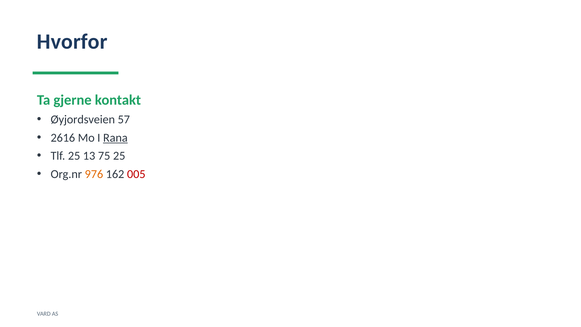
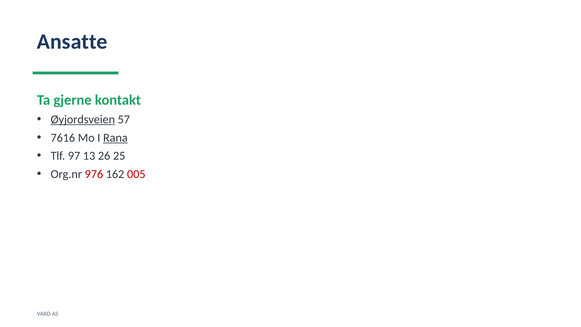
Hvorfor: Hvorfor -> Ansatte (72, 41)
Øyjordsveien underline: none -> present (83, 119)
2616: 2616 -> 7616 (63, 138)
Tlf 25: 25 -> 97 (74, 156)
75: 75 -> 26 (104, 156)
976 colour: orange -> red (94, 174)
